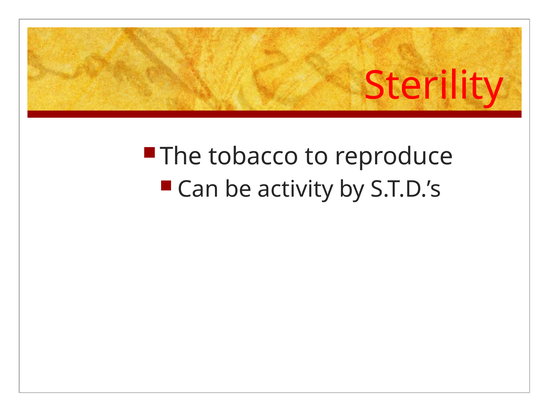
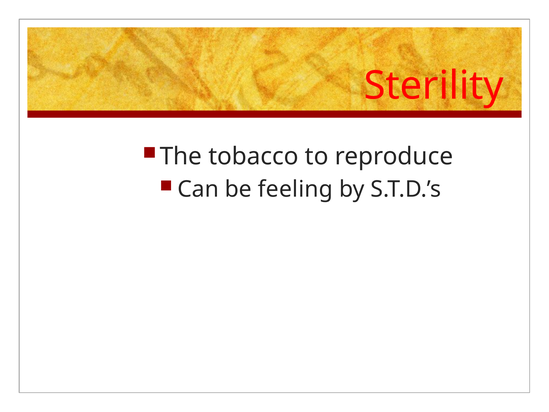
activity: activity -> feeling (295, 189)
